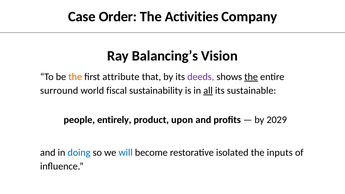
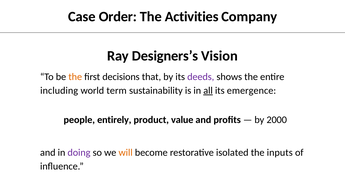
Balancing’s: Balancing’s -> Designers’s (165, 56)
attribute: attribute -> decisions (121, 77)
the underline: present -> none (251, 77)
surround: surround -> including (59, 91)
fiscal: fiscal -> term (117, 91)
sustainable: sustainable -> emergence (251, 91)
upon: upon -> value (182, 120)
2029: 2029 -> 2000 (277, 120)
doing colour: blue -> purple (79, 153)
will colour: blue -> orange (126, 153)
